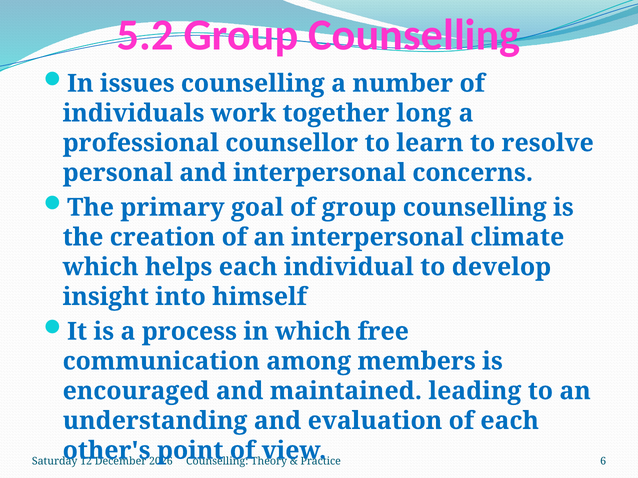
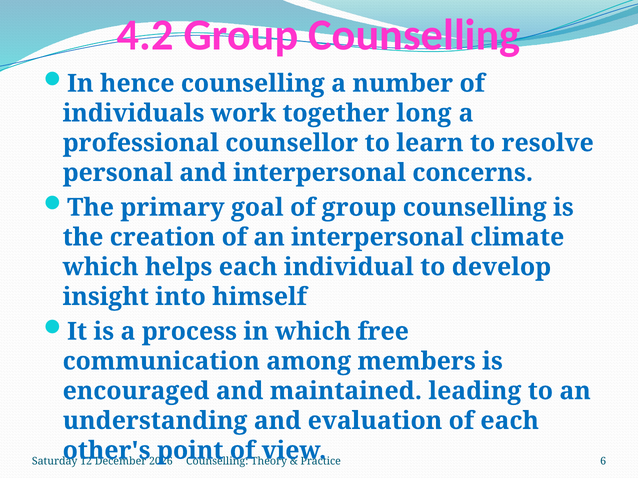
5.2: 5.2 -> 4.2 (145, 35)
issues: issues -> hence (137, 84)
